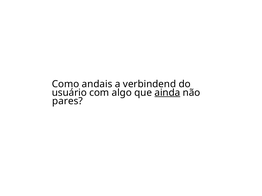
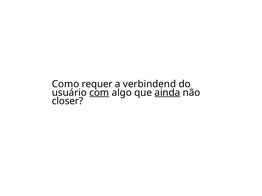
andais: andais -> requer (97, 84)
com underline: none -> present (99, 93)
pares: pares -> closer (68, 101)
